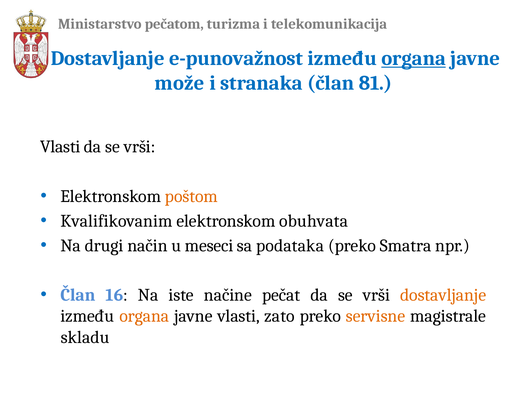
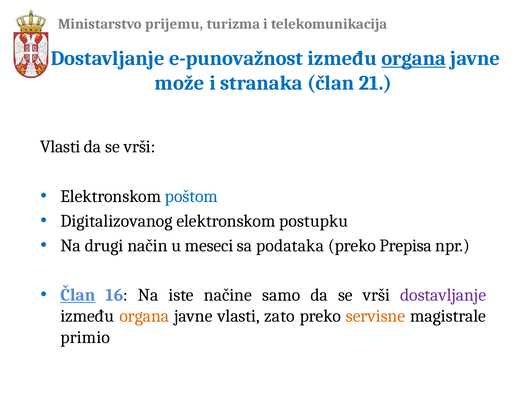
pečatom: pečatom -> prijemu (174, 24)
81: 81 -> 21 (375, 83)
poštom colour: orange -> blue (191, 196)
Kvalifikovanim: Kvalifikovanim -> Digitalizovanog (116, 221)
obuhvata: obuhvata -> postupku (314, 221)
Smatra: Smatra -> Prepisa (406, 245)
Član underline: none -> present (78, 295)
pečat: pečat -> samo (281, 295)
dostavljanje colour: orange -> purple (443, 295)
skladu: skladu -> primio (85, 337)
